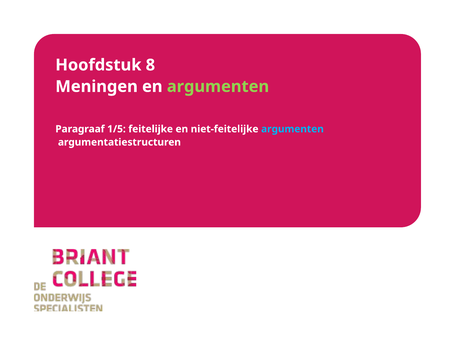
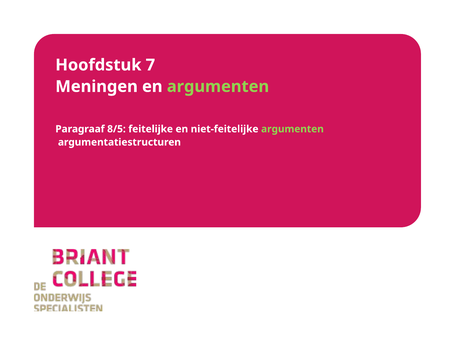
8: 8 -> 7 (150, 65)
1/5: 1/5 -> 8/5 (116, 129)
argumenten colour: light blue -> light green (292, 129)
